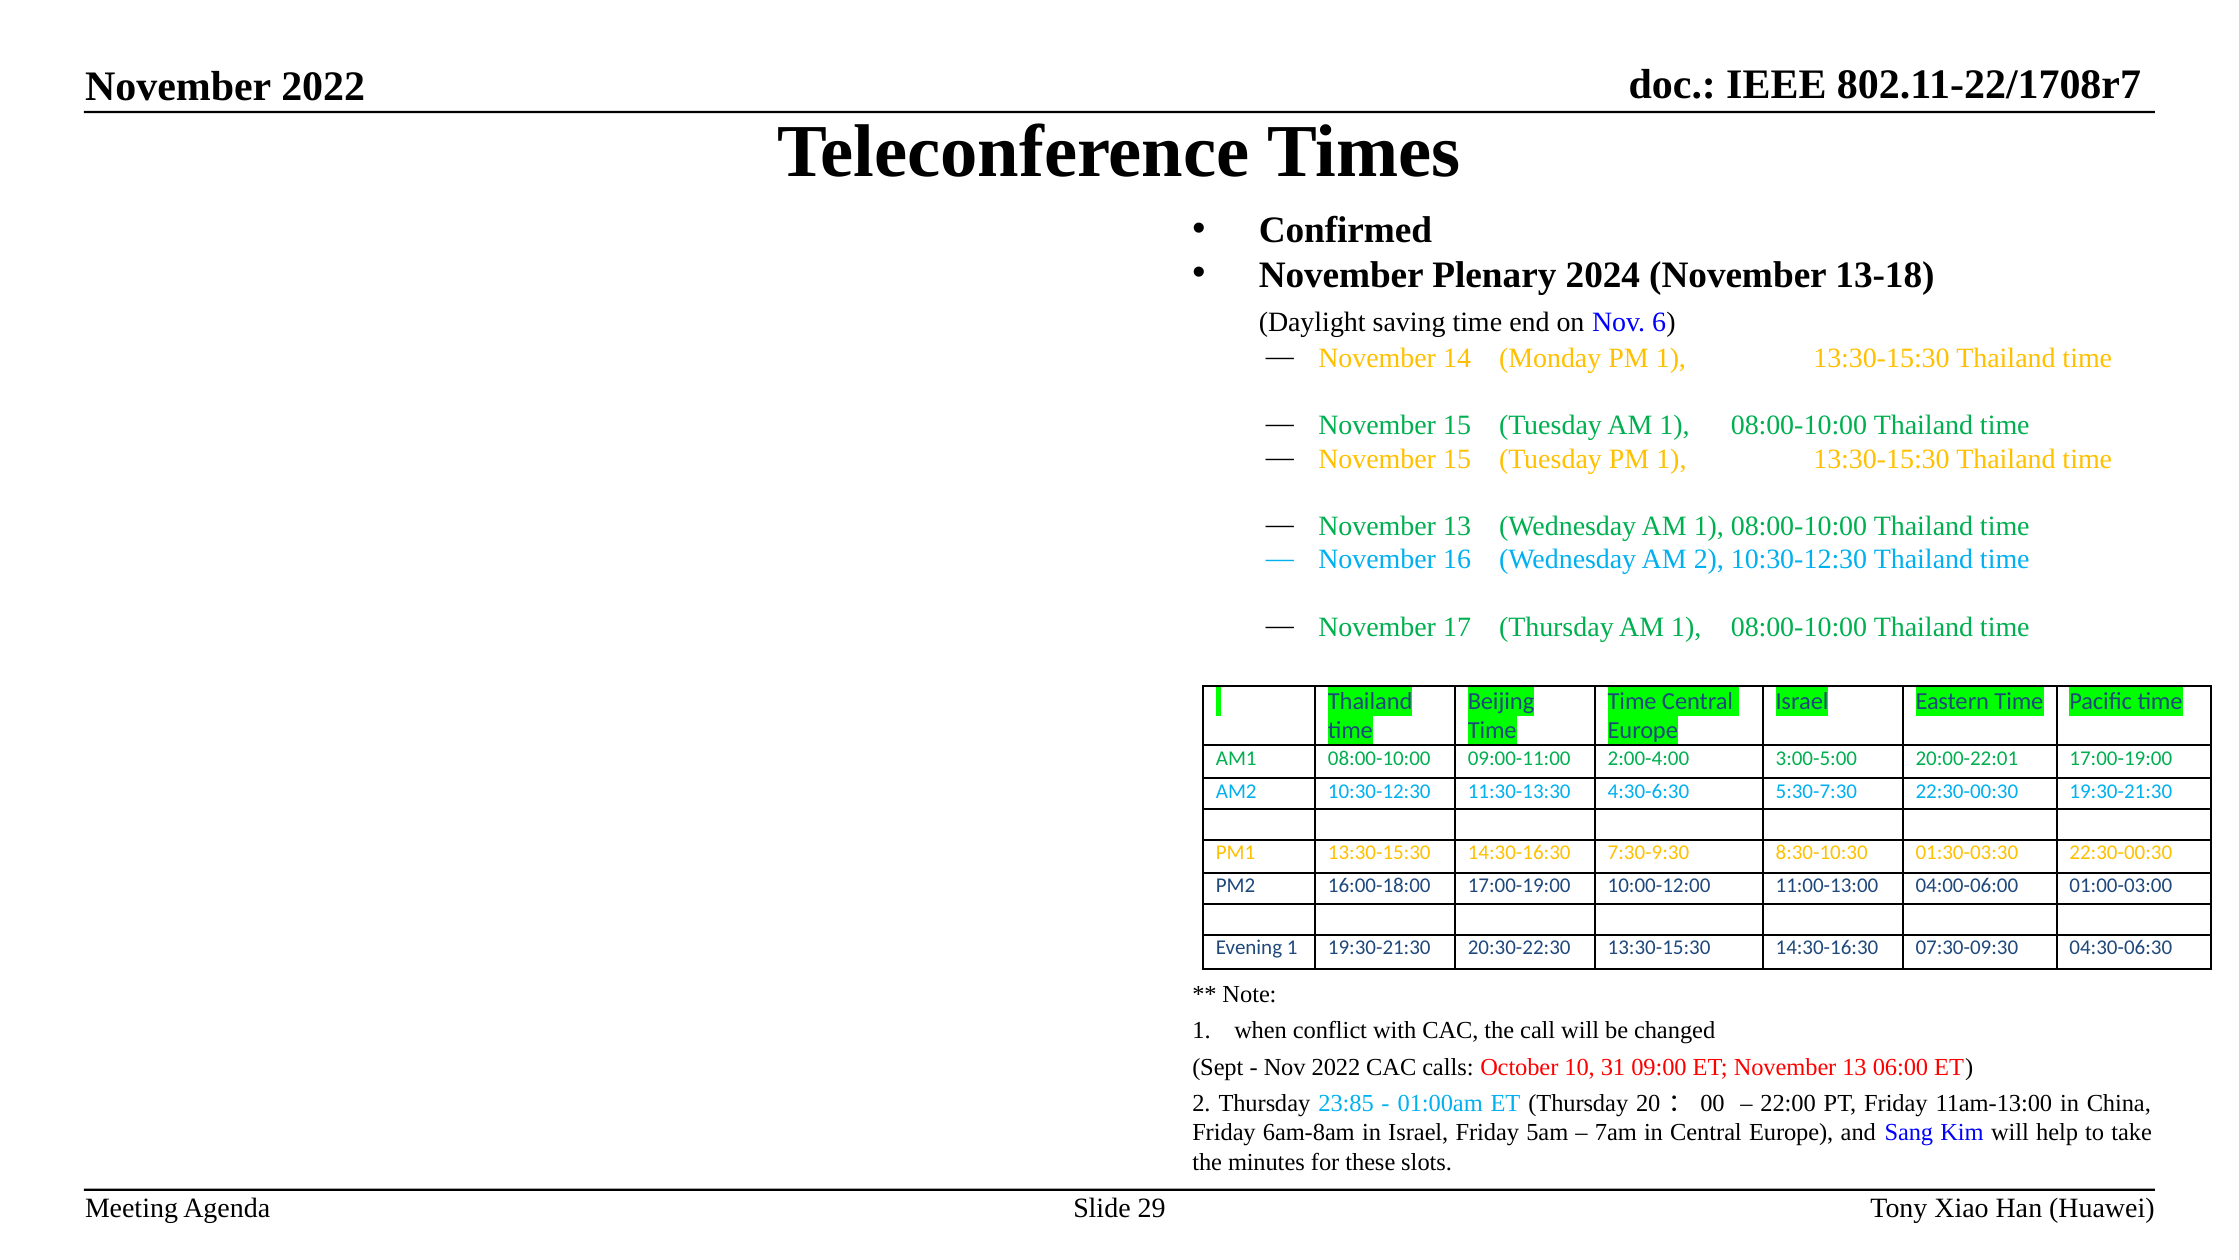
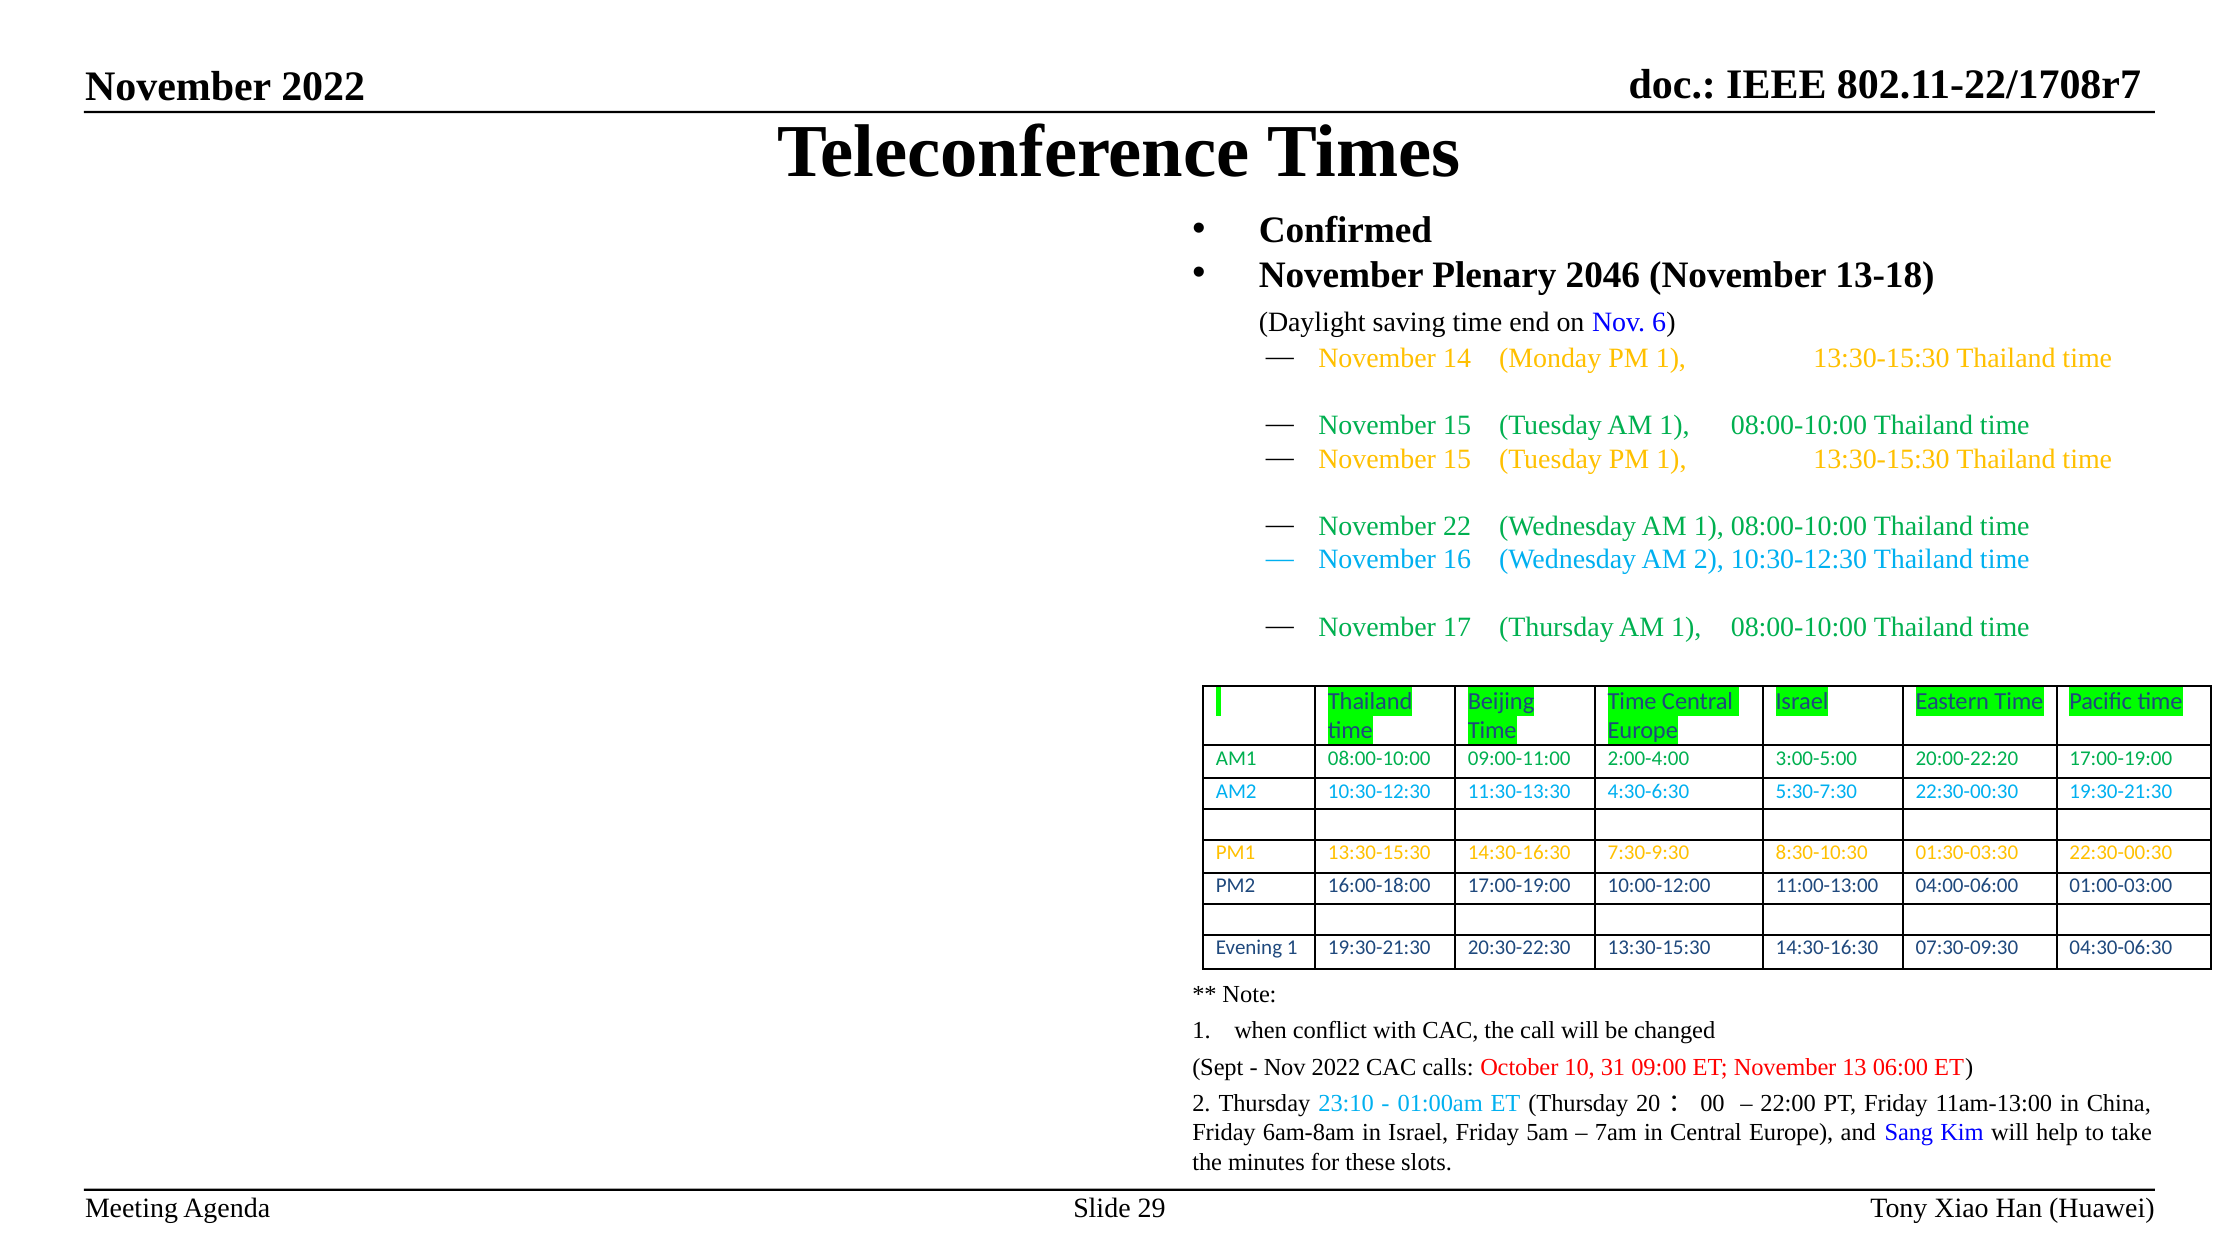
2024: 2024 -> 2046 (1603, 275)
13: 13 -> 22 (1457, 526)
20:00-22:01: 20:00-22:01 -> 20:00-22:20 (1967, 758)
23:85: 23:85 -> 23:10 (1346, 1103)
